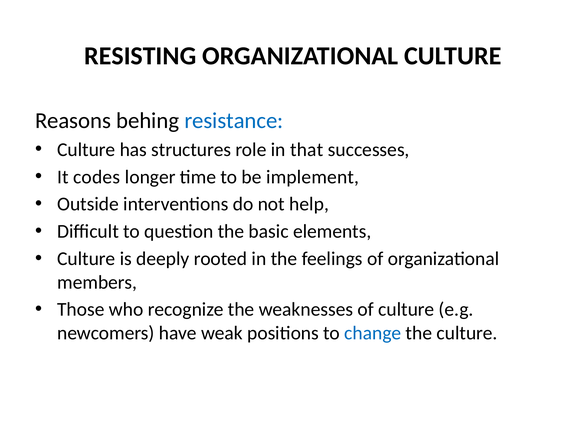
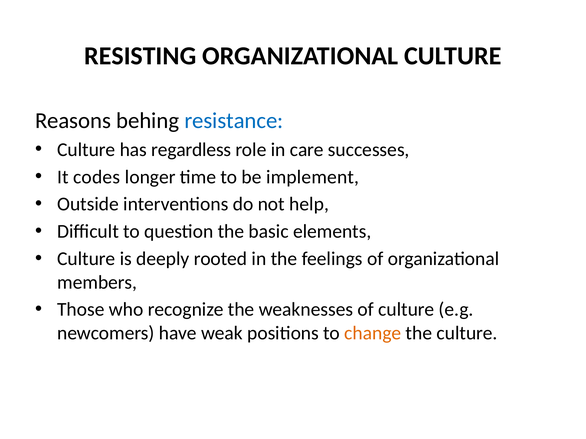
structures: structures -> regardless (191, 150)
that: that -> care (307, 150)
change colour: blue -> orange (373, 333)
